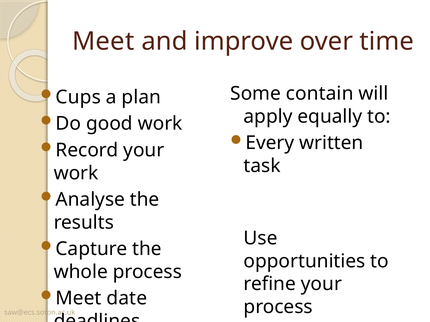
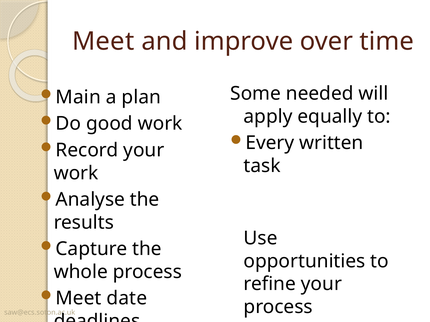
contain: contain -> needed (320, 94)
Cups: Cups -> Main (78, 97)
